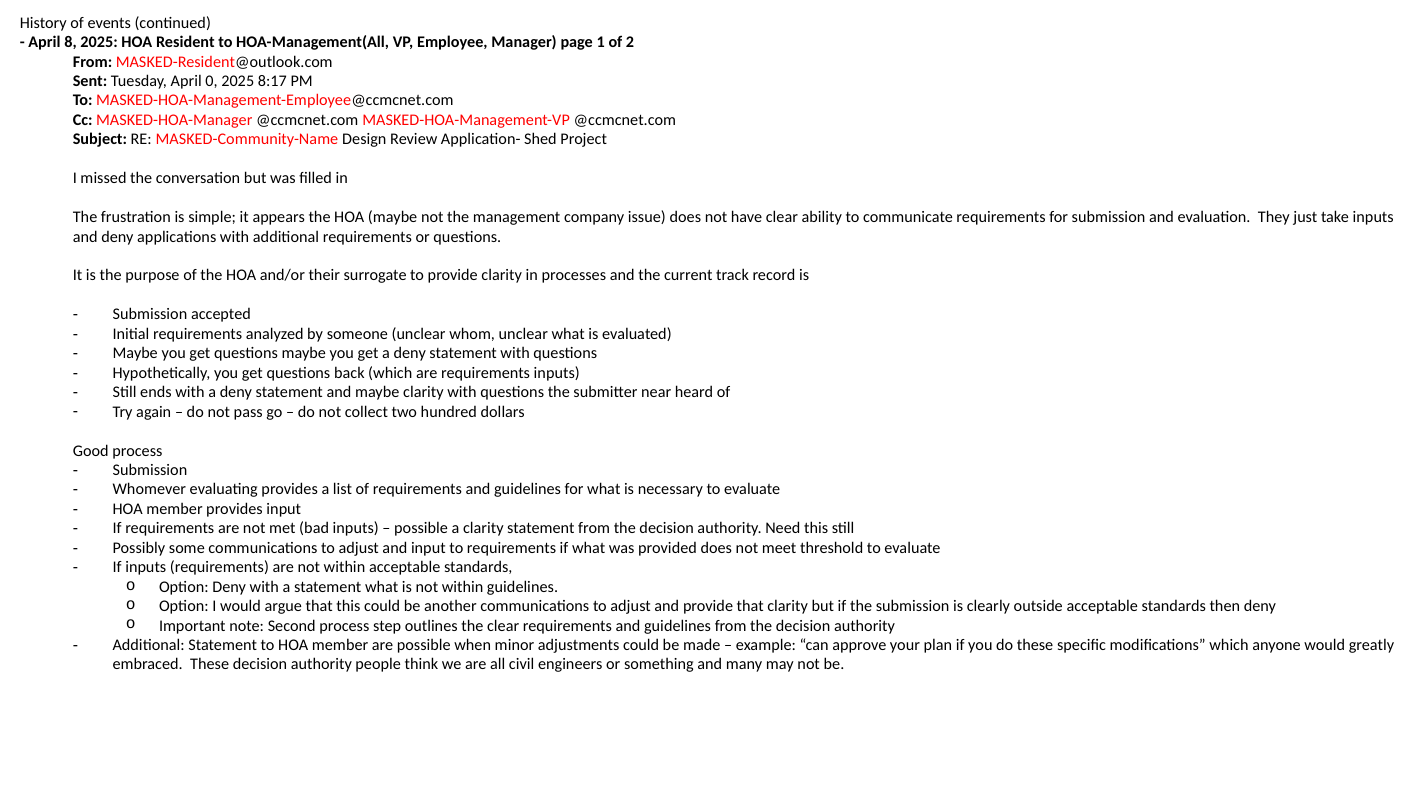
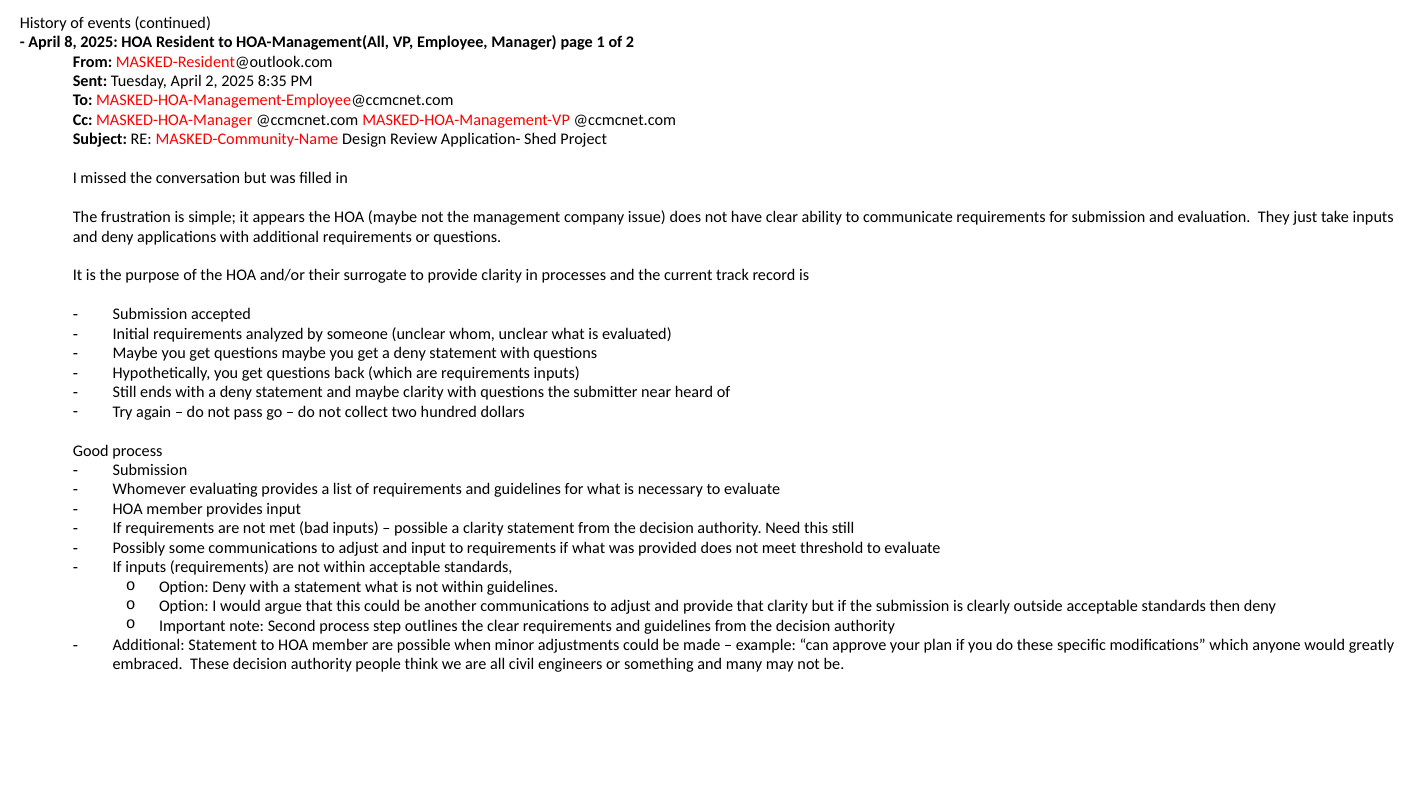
April 0: 0 -> 2 (212, 81)
8:17: 8:17 -> 8:35 (272, 81)
